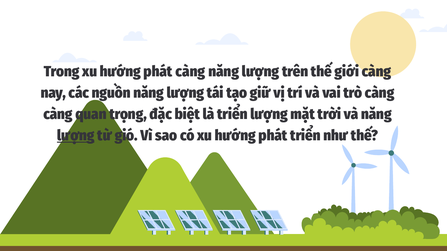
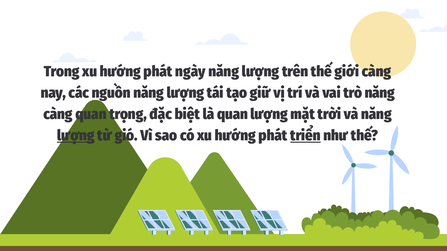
phát càng: càng -> ngày (190, 72)
trò càng: càng -> năng (380, 93)
là triển: triển -> quan (232, 115)
triển underline: none -> present (305, 136)
